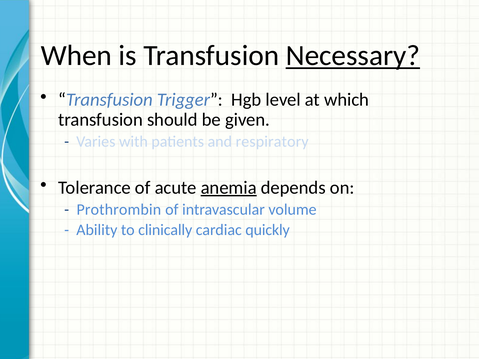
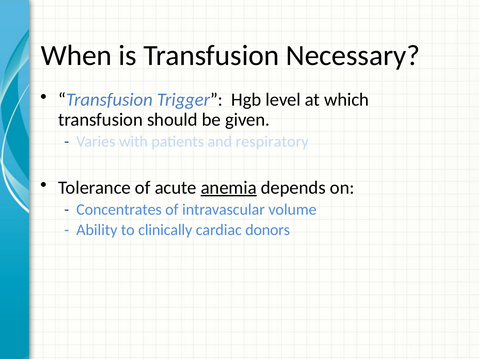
Necessary underline: present -> none (353, 56)
Prothrombin: Prothrombin -> Concentrates (119, 210)
quickly: quickly -> donors (268, 230)
